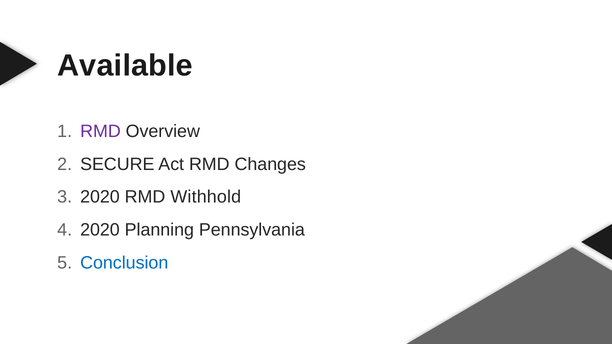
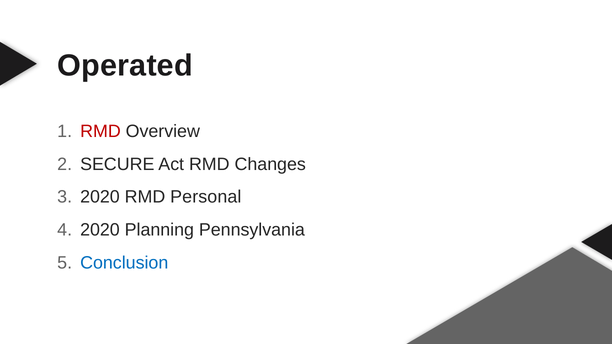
Available: Available -> Operated (125, 66)
RMD colour: purple -> red (100, 131)
Withhold: Withhold -> Personal (206, 197)
